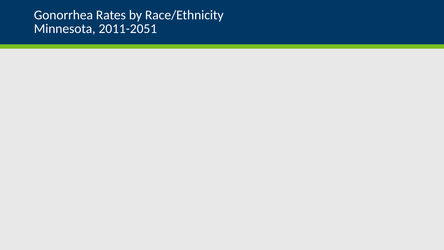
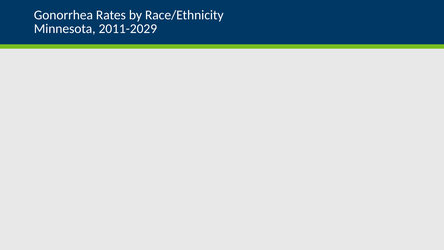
2011-2051: 2011-2051 -> 2011-2029 (128, 29)
